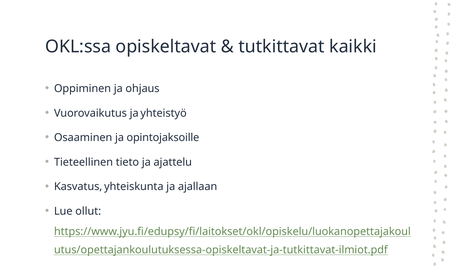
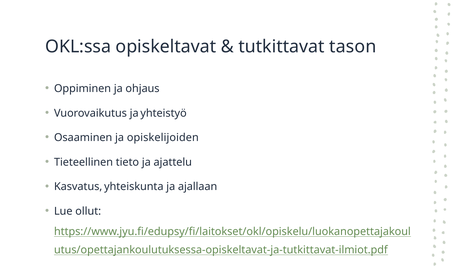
kaikki: kaikki -> tason (353, 47)
opintojaksoille: opintojaksoille -> opiskelijoiden (163, 137)
